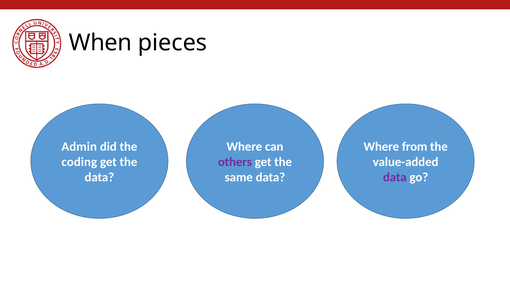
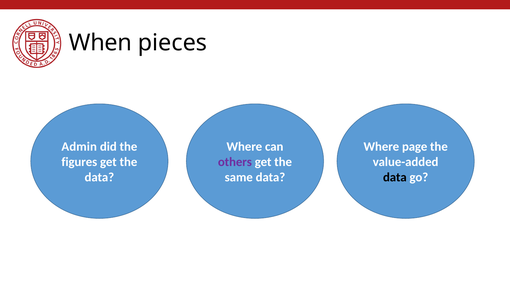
from: from -> page (415, 147)
coding: coding -> figures (79, 162)
data colour: purple -> black (395, 177)
